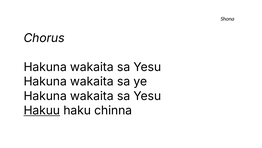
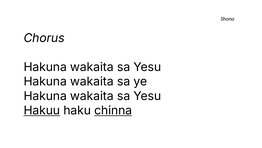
chinna underline: none -> present (113, 110)
